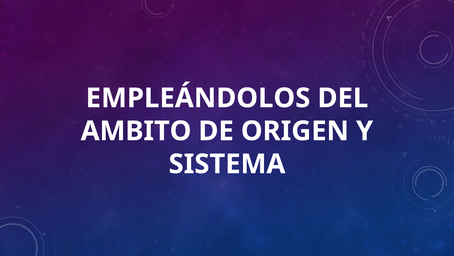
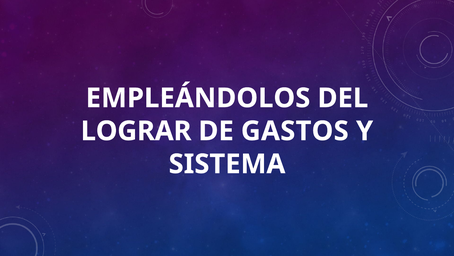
AMBITO: AMBITO -> LOGRAR (136, 131)
ORIGEN: ORIGEN -> GASTOS (295, 131)
